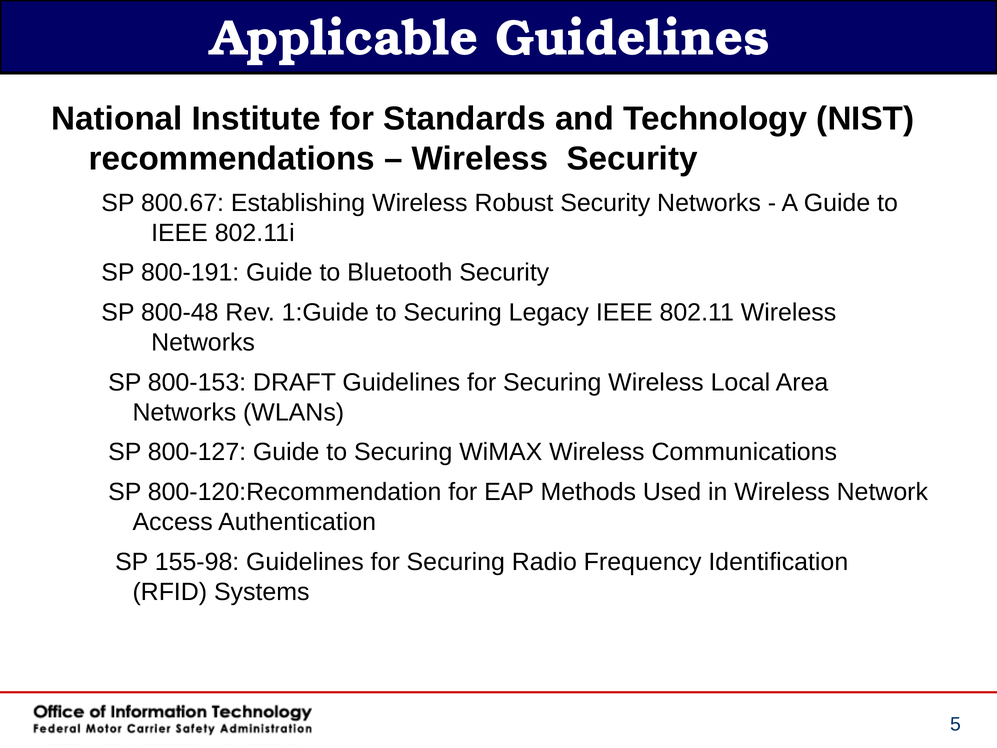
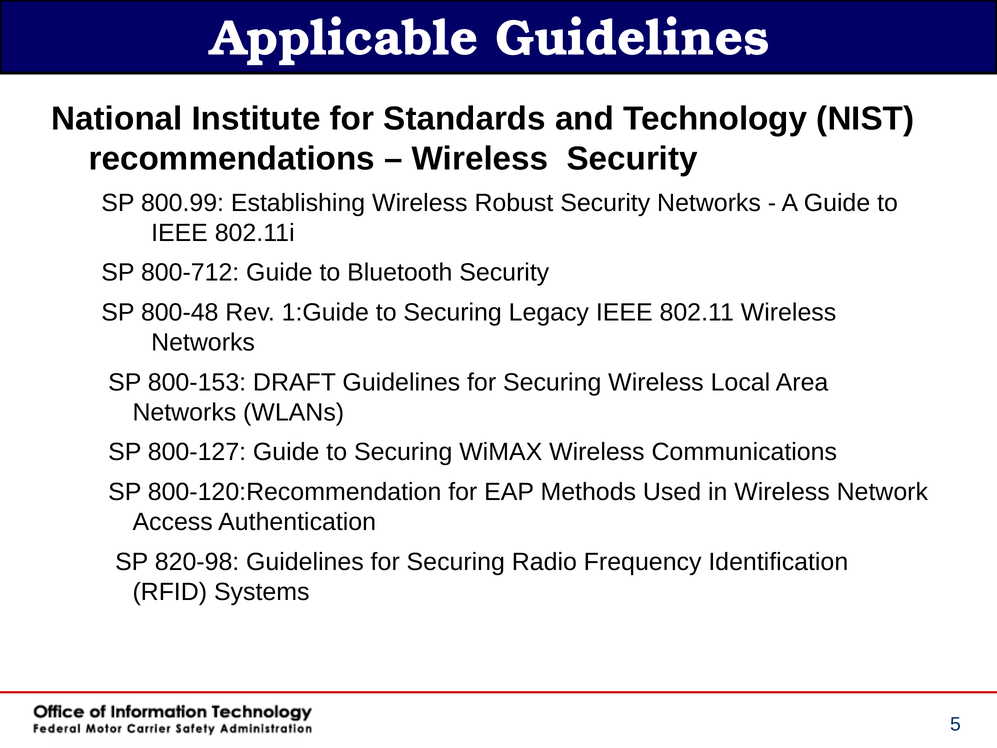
800.67: 800.67 -> 800.99 (183, 203)
800-191: 800-191 -> 800-712 (190, 273)
155-98: 155-98 -> 820-98 (197, 562)
